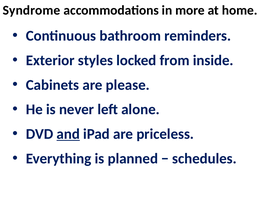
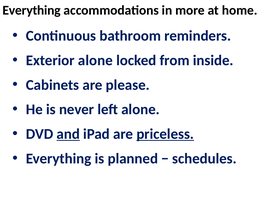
Syndrome: Syndrome -> Everything (32, 10)
Exterior styles: styles -> alone (95, 60)
priceless underline: none -> present (165, 134)
